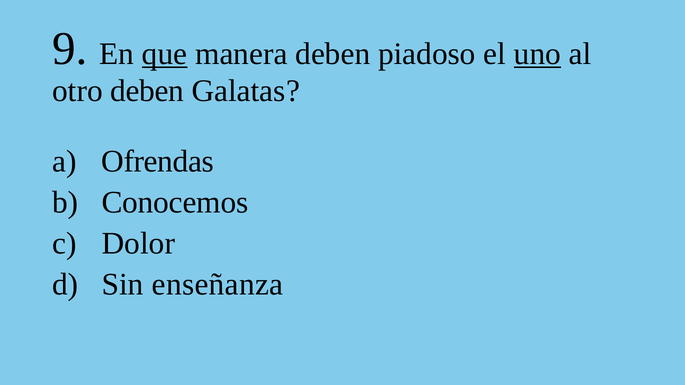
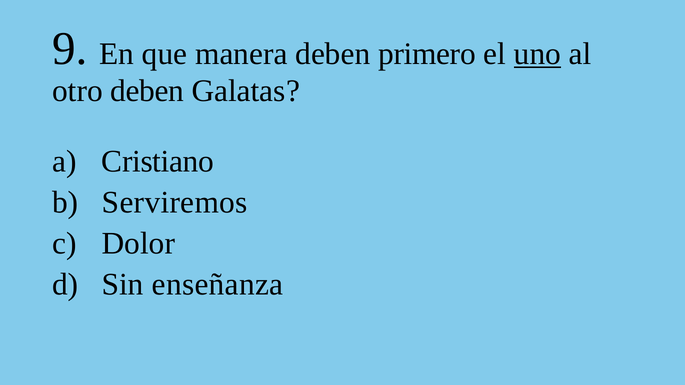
que underline: present -> none (165, 54)
piadoso: piadoso -> primero (427, 54)
Ofrendas: Ofrendas -> Cristiano (158, 162)
Conocemos: Conocemos -> Serviremos (175, 203)
